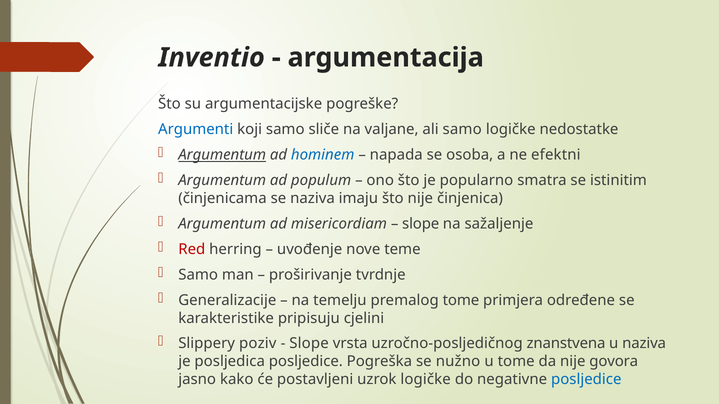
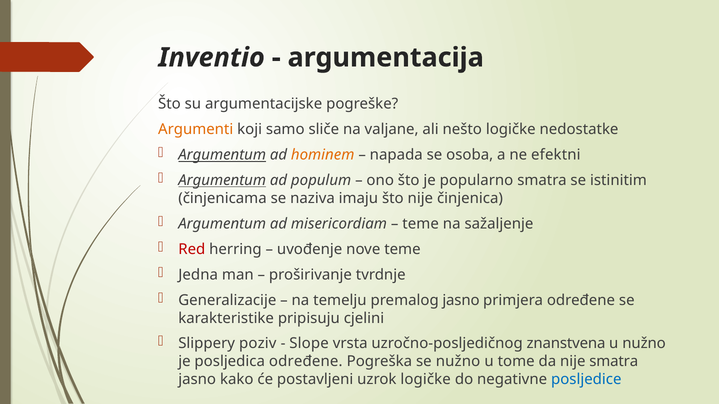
Argumenti colour: blue -> orange (196, 130)
ali samo: samo -> nešto (462, 130)
hominem colour: blue -> orange (323, 155)
Argumentum underline: none -> present (222, 181)
slope: slope -> teme (421, 224)
Samo: Samo -> Jedna (198, 275)
premalog tome: tome -> jasno (461, 300)
u naziva: naziva -> nužno (644, 344)
posljedica posljedice: posljedice -> određene (306, 362)
nije govora: govora -> smatra (614, 362)
